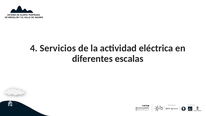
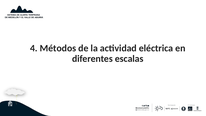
Servicios: Servicios -> Métodos (58, 48)
